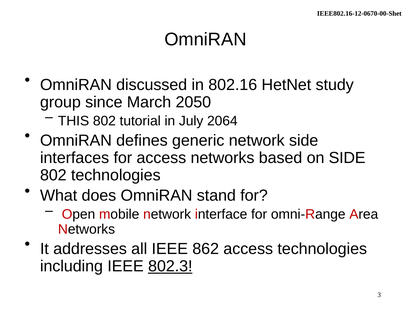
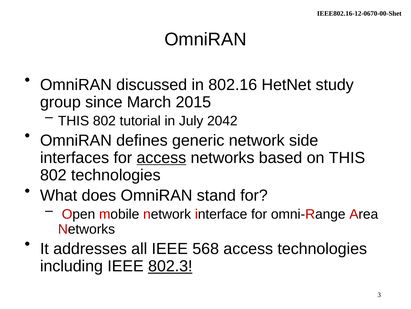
2050: 2050 -> 2015 (193, 102)
2064: 2064 -> 2042 (222, 121)
access underline: none -> present (161, 157)
on SIDE: SIDE -> THIS (347, 157)
862: 862 -> 568 (206, 248)
